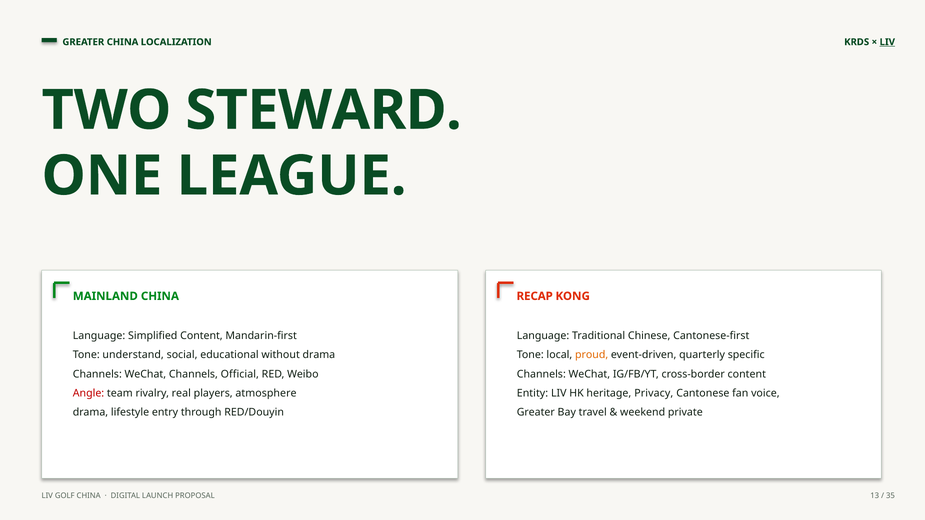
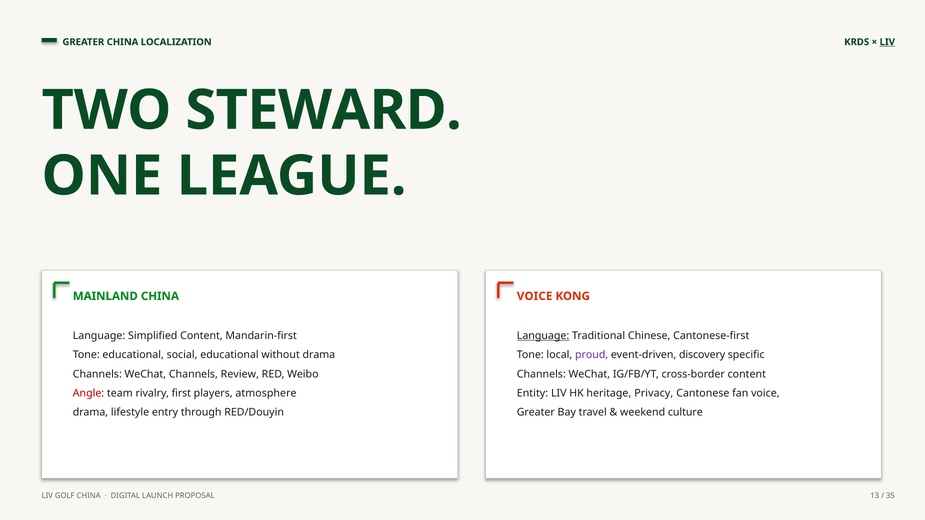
RECAP: RECAP -> VOICE (535, 296)
Language underline: none -> present (543, 336)
Tone understand: understand -> educational (133, 355)
proud colour: orange -> purple (592, 355)
quarterly: quarterly -> discovery (702, 355)
Official: Official -> Review (240, 374)
real: real -> first (181, 393)
private: private -> culture (685, 412)
